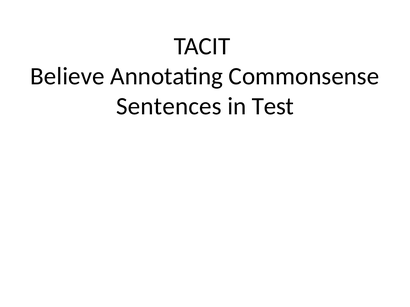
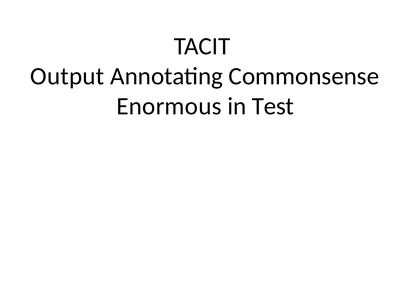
Believe: Believe -> Output (67, 76)
Sentences: Sentences -> Enormous (169, 106)
